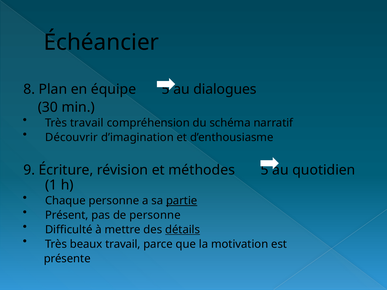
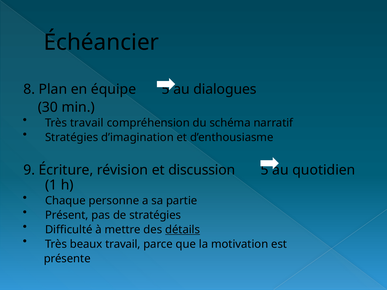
Découvrir: Découvrir -> Stratégies (72, 137)
méthodes: méthodes -> discussion (202, 170)
partie underline: present -> none (182, 201)
de personne: personne -> stratégies (155, 215)
